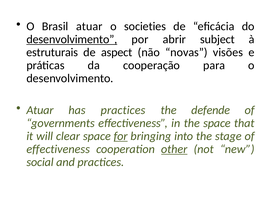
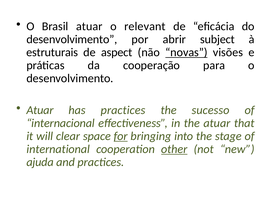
societies: societies -> relevant (145, 26)
desenvolvimento underline: present -> none (72, 39)
novas underline: none -> present (186, 52)
defende: defende -> sucesso (211, 110)
governments: governments -> internacional (61, 123)
the space: space -> atuar (217, 123)
effectiveness: effectiveness -> international (58, 149)
social: social -> ajuda (40, 162)
